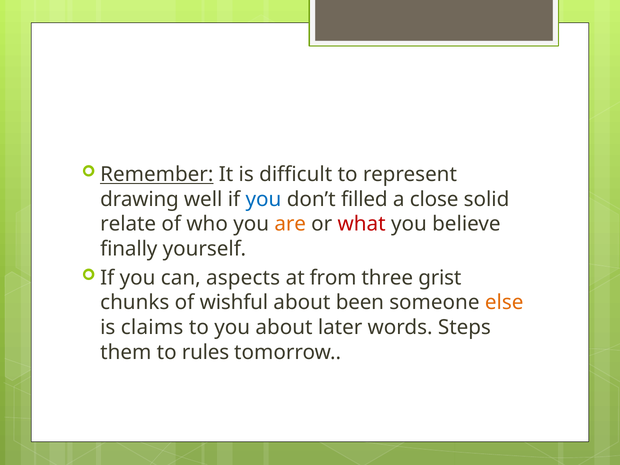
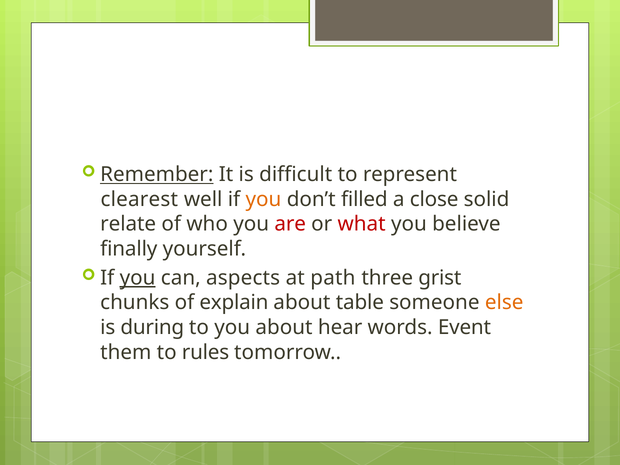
drawing: drawing -> clearest (139, 199)
you colour: blue -> orange (263, 199)
are colour: orange -> red (290, 224)
you underline: none -> present (138, 278)
from: from -> path (333, 278)
wishful: wishful -> explain (234, 303)
been: been -> table (360, 303)
claims: claims -> during (152, 327)
later: later -> hear (340, 327)
Steps: Steps -> Event (464, 327)
